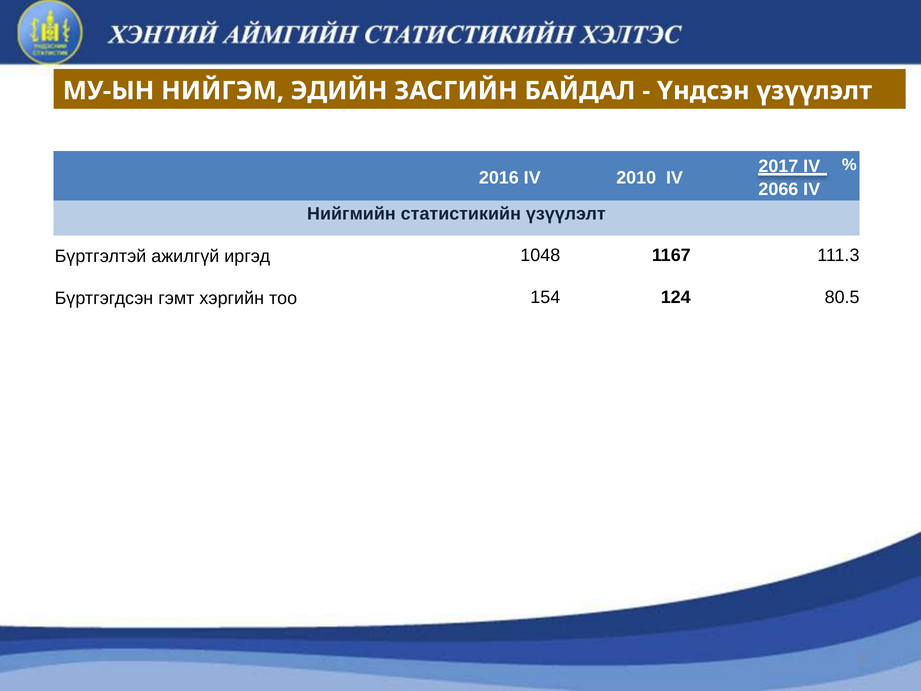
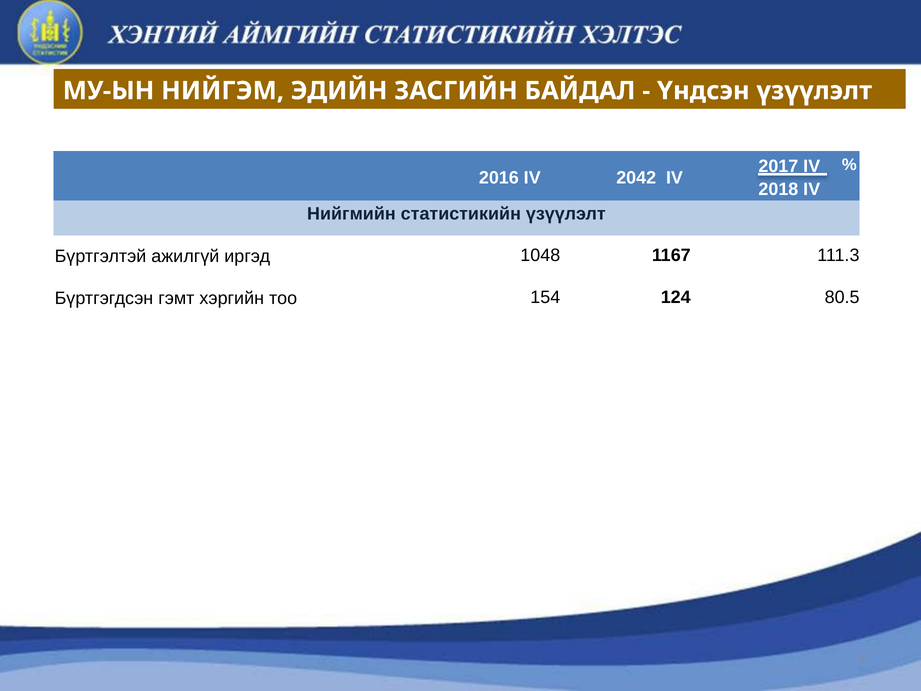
2010: 2010 -> 2042 (636, 178)
2066: 2066 -> 2018 (778, 189)
